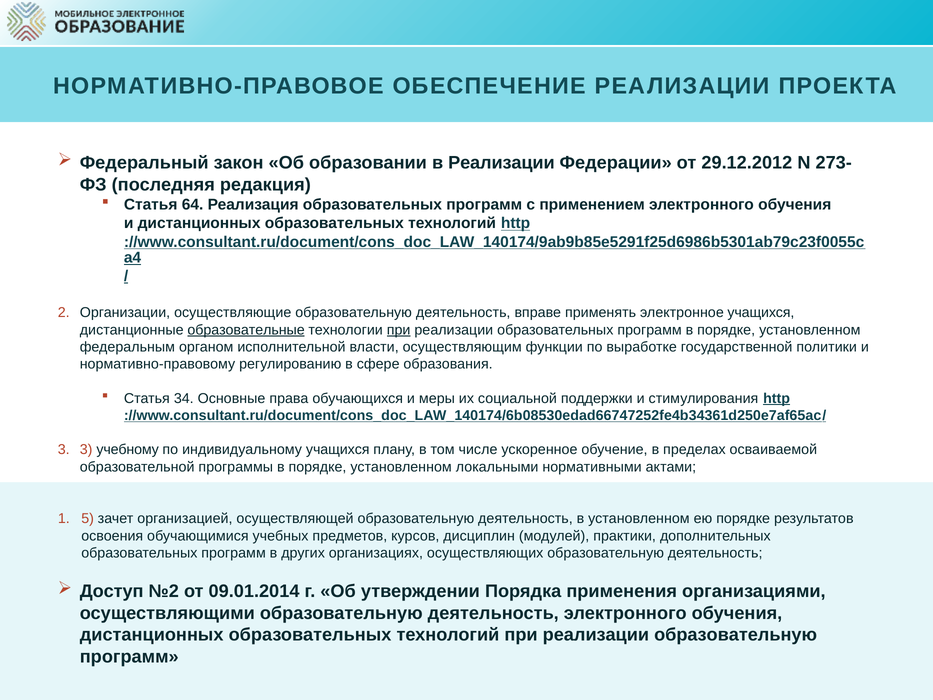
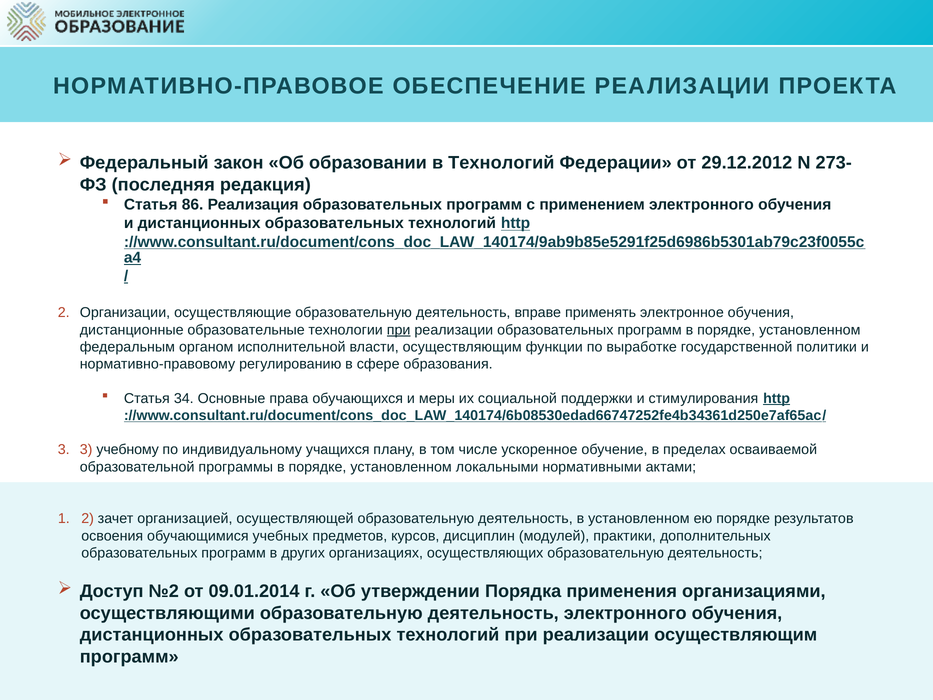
в Реализации: Реализации -> Технологий (501, 163)
64: 64 -> 86 (193, 205)
электронное учащихся: учащихся -> обучения (761, 313)
образовательные underline: present -> none (246, 330)
5: 5 -> 2 (88, 519)
реализации образовательную: образовательную -> осуществляющим (736, 635)
